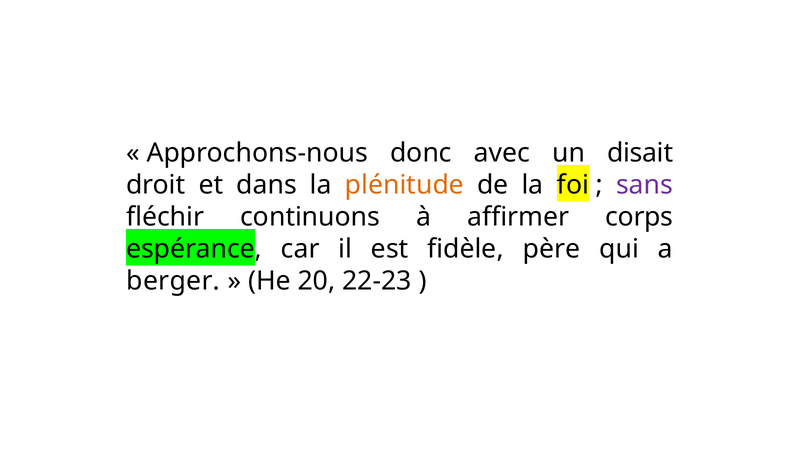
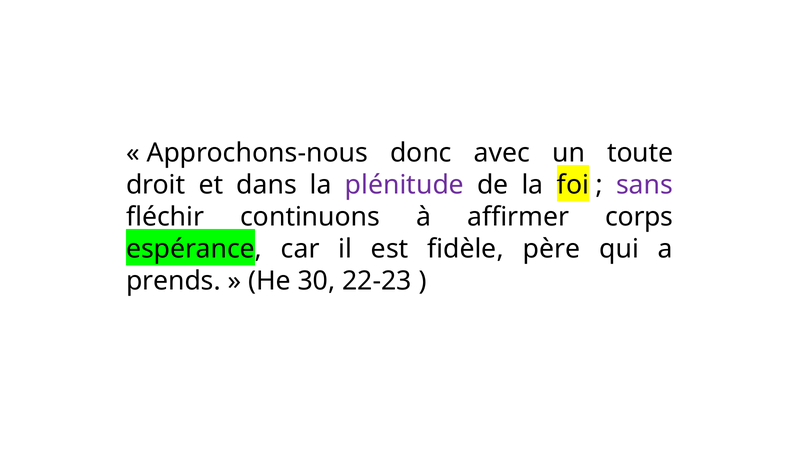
disait: disait -> toute (640, 153)
plénitude colour: orange -> purple (404, 185)
berger: berger -> prends (173, 281)
20: 20 -> 30 (317, 281)
